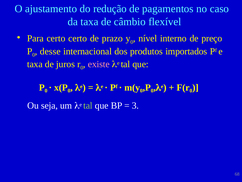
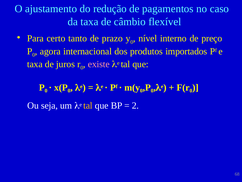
certo certo: certo -> tanto (78, 38)
desse: desse -> agora (50, 51)
tal colour: light green -> yellow (88, 105)
3: 3 -> 2 (135, 105)
